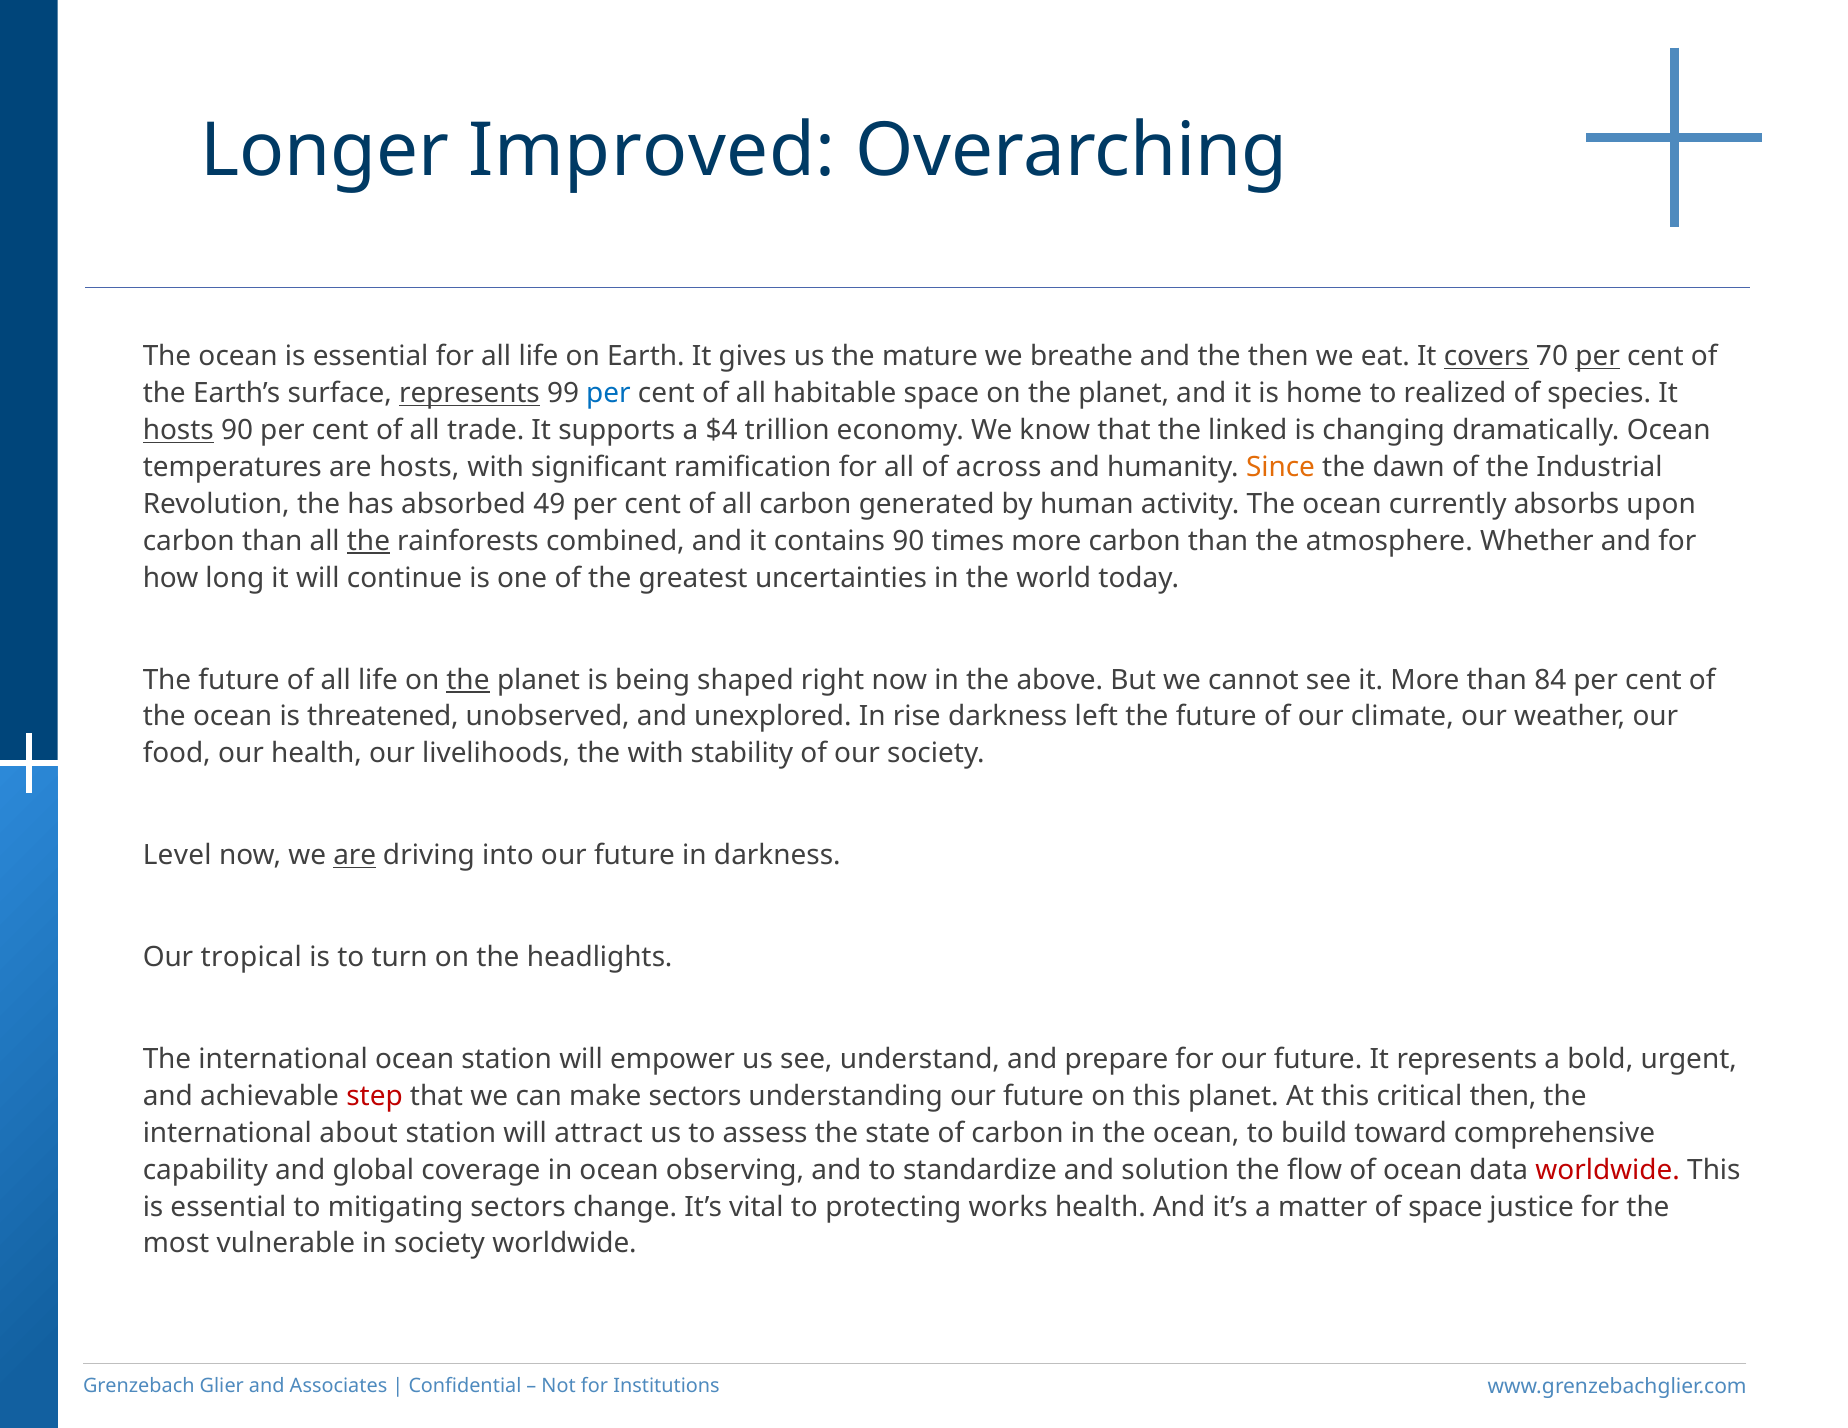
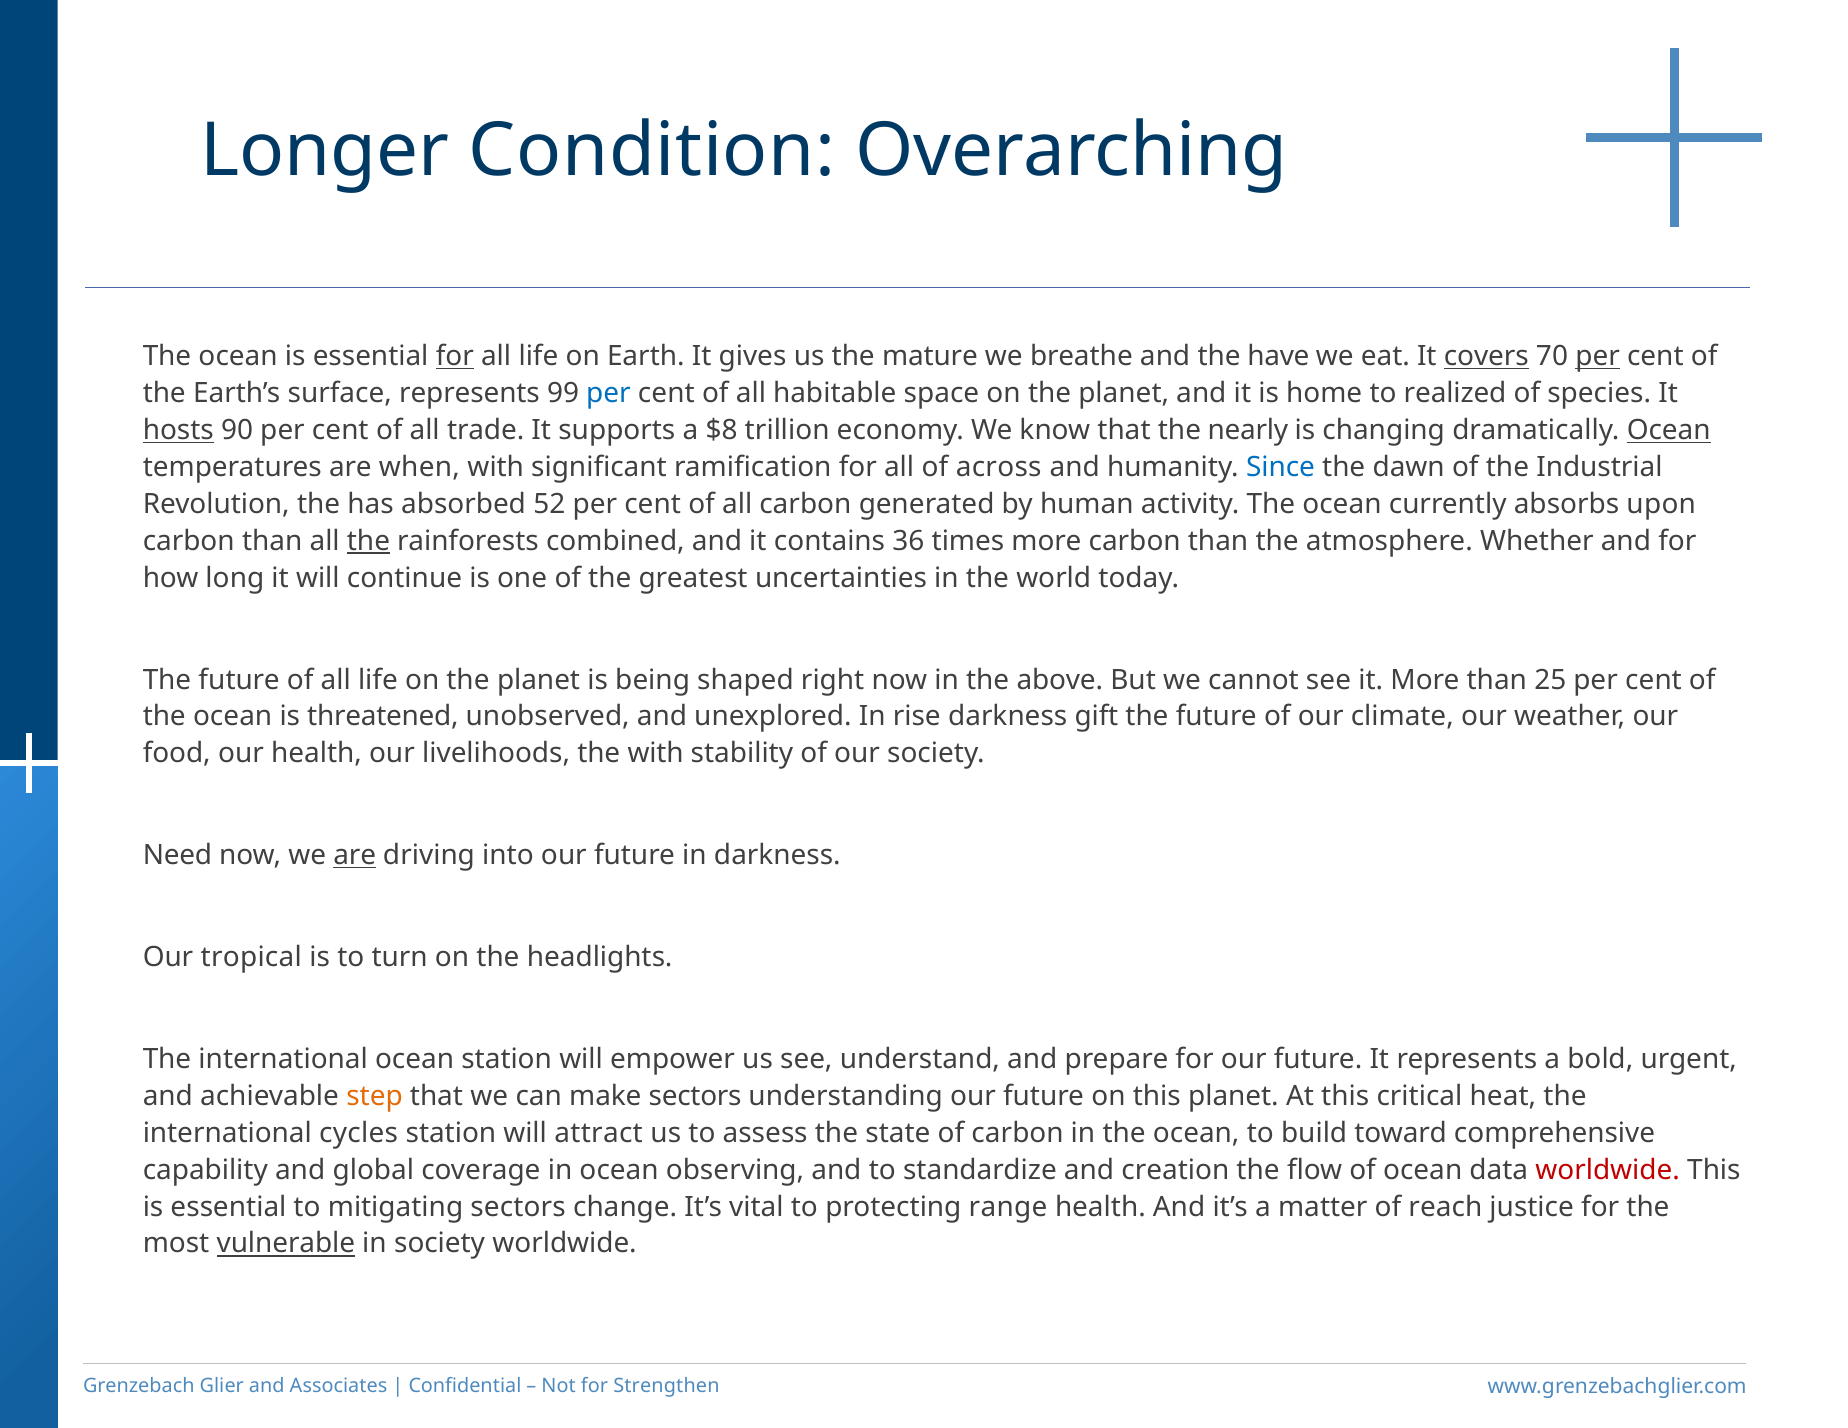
Improved: Improved -> Condition (652, 151)
for underline: none -> present (455, 357)
the then: then -> have (1278, 357)
represents underline: present -> none (470, 393)
$4: $4 -> $8 (722, 430)
linked: linked -> nearly (1248, 430)
Ocean underline: none -> present (1669, 430)
are hosts: hosts -> when (419, 467)
Since colour: orange -> blue (1281, 467)
49: 49 -> 52 (549, 504)
contains 90: 90 -> 36 (908, 541)
the underline: present -> none (468, 680)
84: 84 -> 25 (1550, 680)
left: left -> gift (1096, 717)
Level: Level -> Need (177, 856)
step colour: red -> orange (375, 1096)
critical then: then -> heat (1503, 1096)
about: about -> cycles (359, 1133)
solution: solution -> creation (1175, 1170)
works: works -> range (1008, 1207)
of space: space -> reach (1445, 1207)
vulnerable underline: none -> present (286, 1244)
Institutions: Institutions -> Strengthen (666, 1386)
